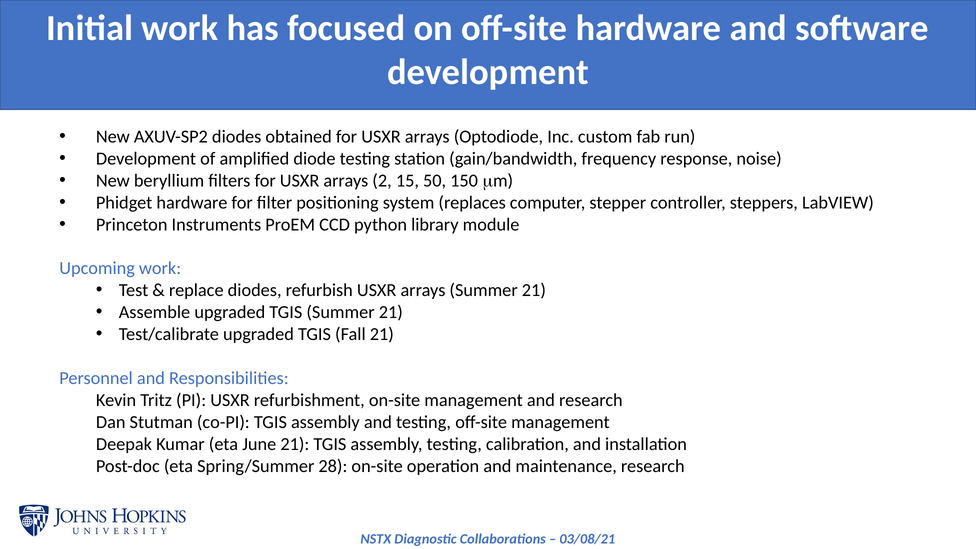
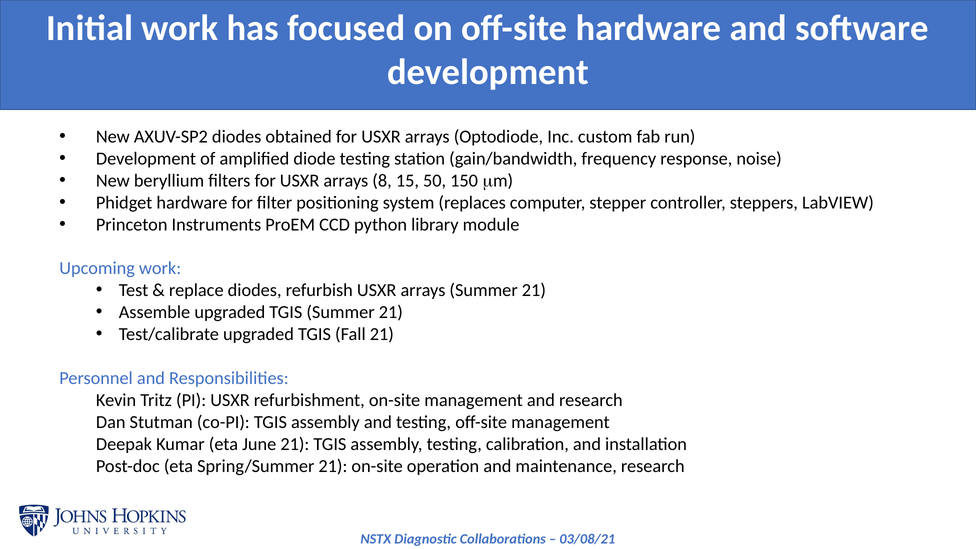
2: 2 -> 8 (382, 181)
Spring/Summer 28: 28 -> 21 (333, 466)
